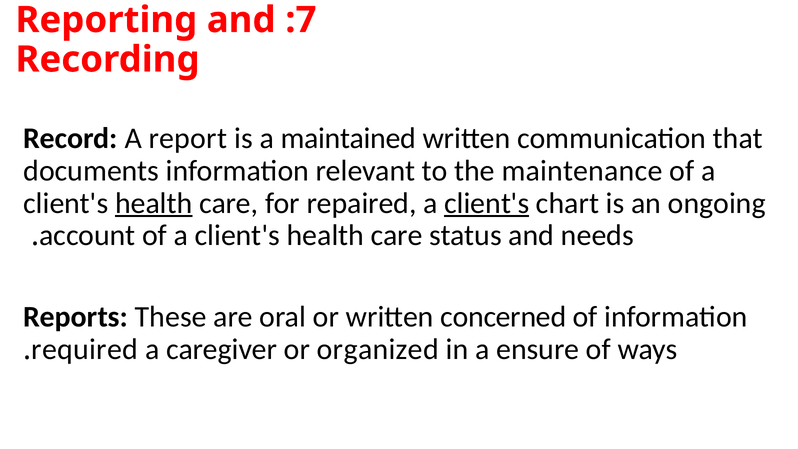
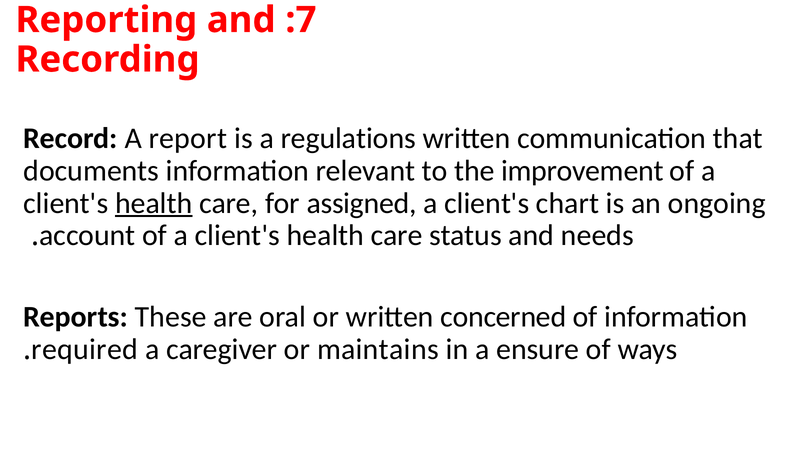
maintained: maintained -> regulations (348, 138)
maintenance: maintenance -> improvement (582, 171)
repaired: repaired -> assigned (362, 203)
client's underline: present -> none (487, 203)
organized: organized -> maintains (378, 349)
